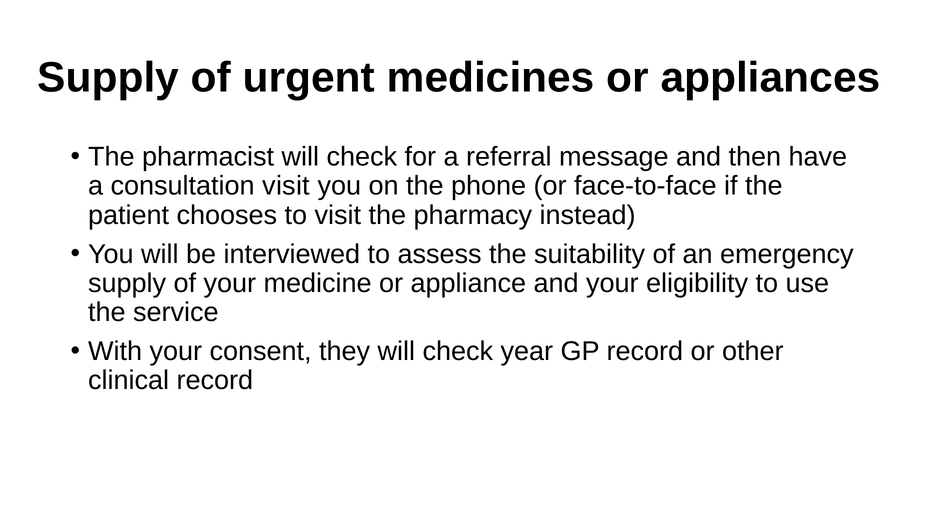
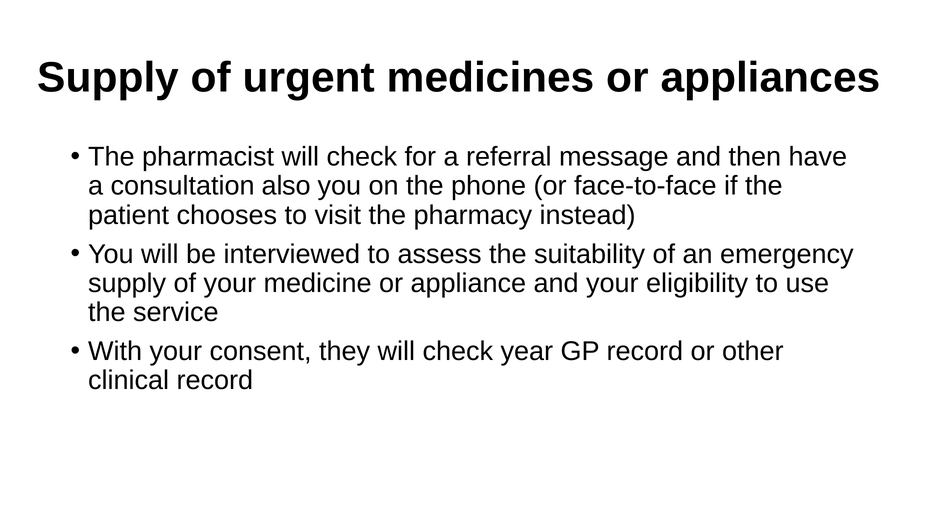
consultation visit: visit -> also (286, 186)
